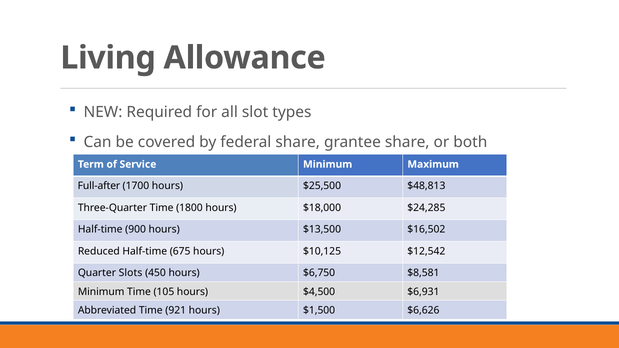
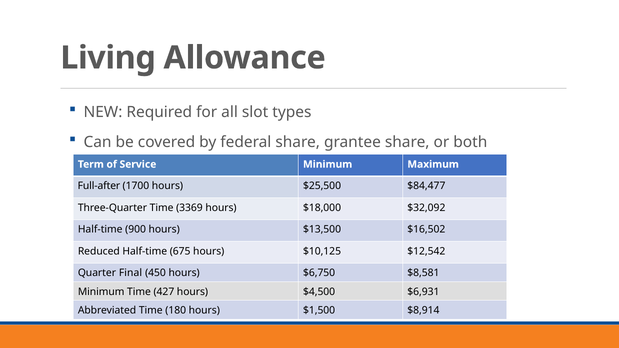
$48,813: $48,813 -> $84,477 (426, 186)
1800: 1800 -> 3369 (189, 208)
$24,285: $24,285 -> $32,092 (426, 208)
Slots: Slots -> Final (131, 273)
105: 105 -> 427 (164, 292)
921: 921 -> 180 (176, 310)
$6,626: $6,626 -> $8,914 (423, 310)
